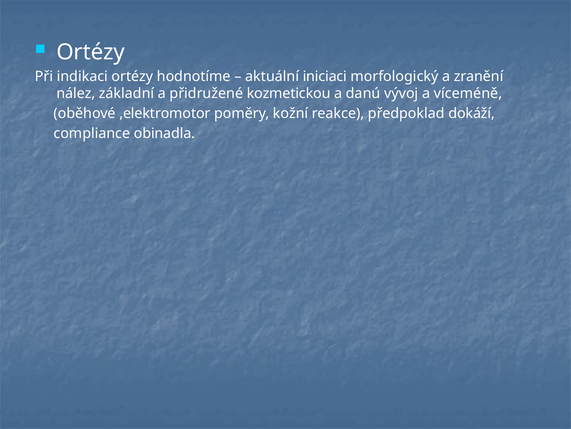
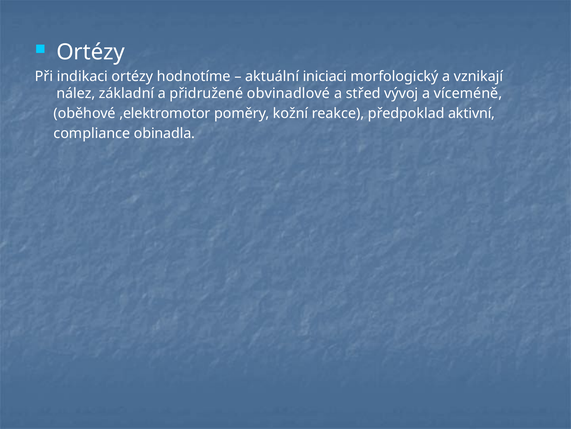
zranění: zranění -> vznikají (479, 76)
kozmetickou: kozmetickou -> obvinadlové (288, 93)
danú: danú -> střed (363, 93)
dokáží: dokáží -> aktivní (472, 113)
